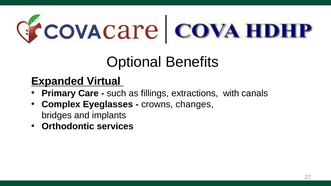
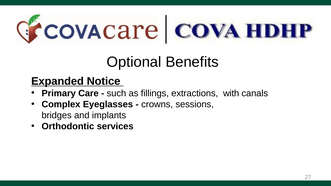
Virtual: Virtual -> Notice (104, 81)
changes: changes -> sessions (195, 104)
